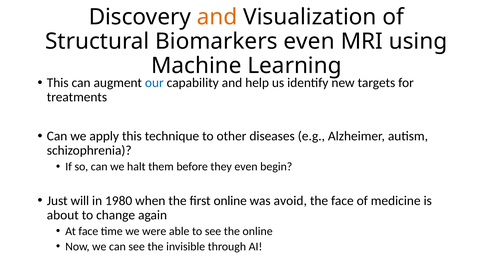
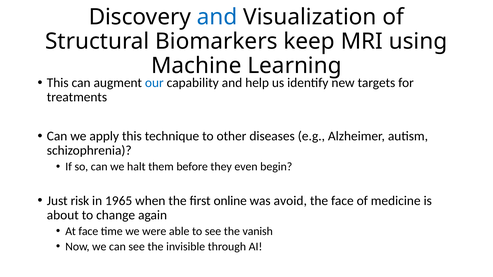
and colour: orange -> blue (217, 17)
Biomarkers even: even -> keep (309, 41)
will: will -> risk (80, 201)
1980: 1980 -> 1965 (119, 201)
the online: online -> vanish (258, 231)
